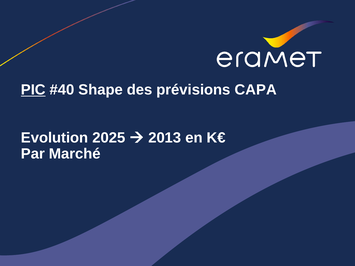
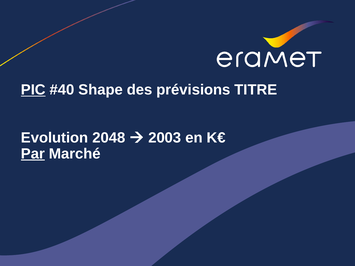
CAPA: CAPA -> TITRE (256, 90)
2025: 2025 -> 2048 (109, 138)
2013: 2013 -> 2003 (165, 138)
Par underline: none -> present (33, 154)
